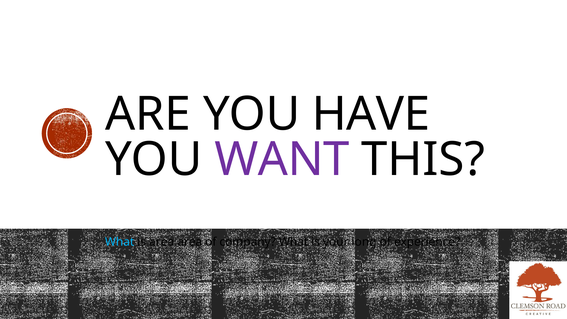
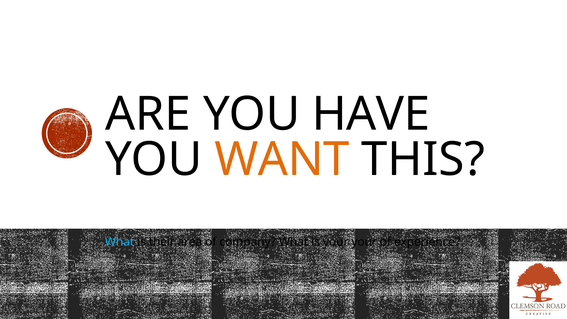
WANT colour: purple -> orange (282, 160)
is area: area -> their (162, 242)
your long: long -> your (364, 242)
